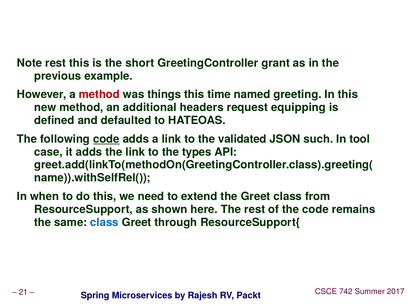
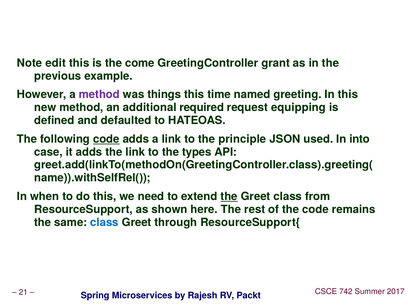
Note rest: rest -> edit (56, 63)
short: short -> come (140, 63)
method colour: red -> purple (99, 95)
headers: headers -> required (202, 108)
validated: validated -> principle (242, 139)
such: such -> used (318, 139)
tool: tool -> into (360, 139)
the underline: none -> present (229, 196)
